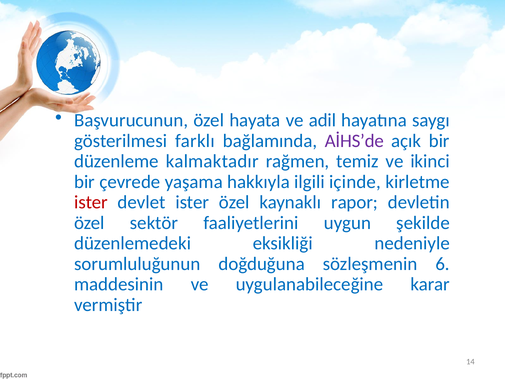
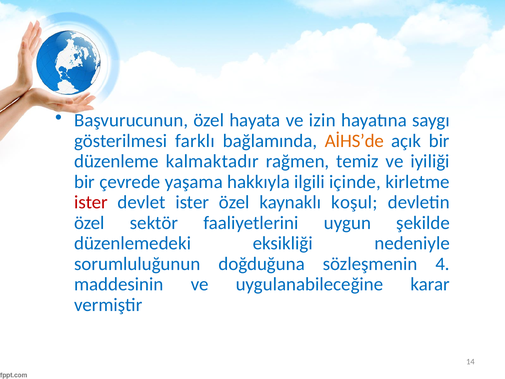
adil: adil -> izin (322, 120)
AİHS’de colour: purple -> orange (354, 141)
ikinci: ikinci -> iyiliği (430, 161)
rapor: rapor -> koşul (354, 202)
6: 6 -> 4 (443, 264)
